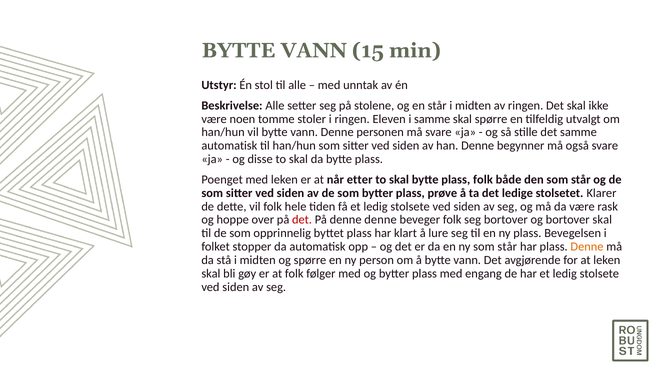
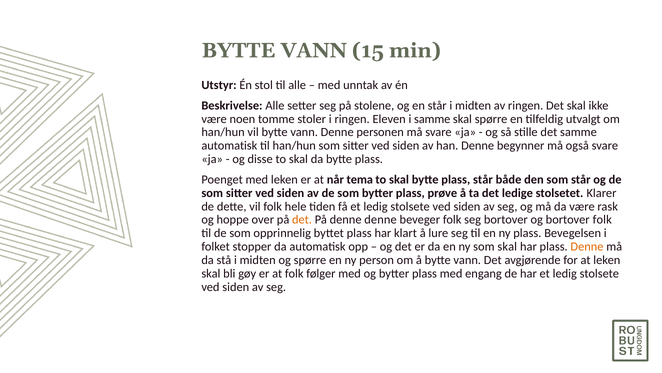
etter: etter -> tema (360, 179)
plass folk: folk -> står (483, 179)
det colour: red -> orange (302, 220)
bortover skal: skal -> folk (602, 220)
ny som står: står -> skal (507, 246)
